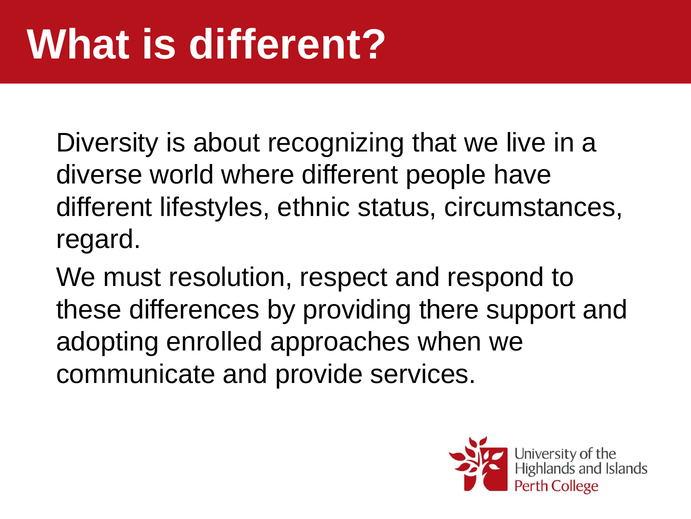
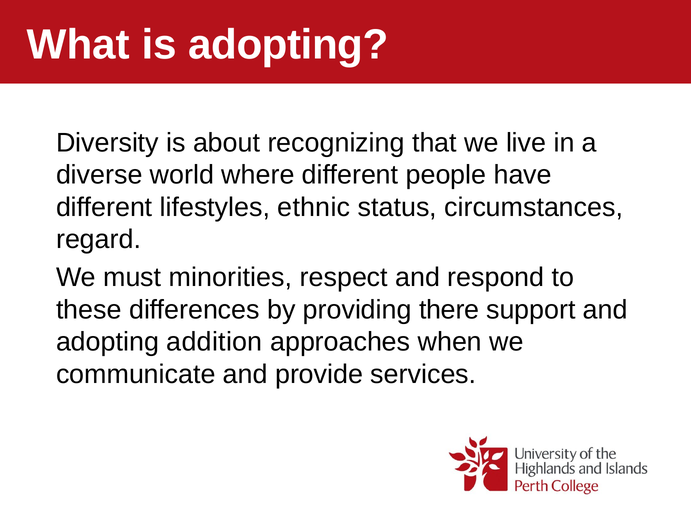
is different: different -> adopting (288, 45)
resolution: resolution -> minorities (231, 277)
enrolled: enrolled -> addition (214, 341)
